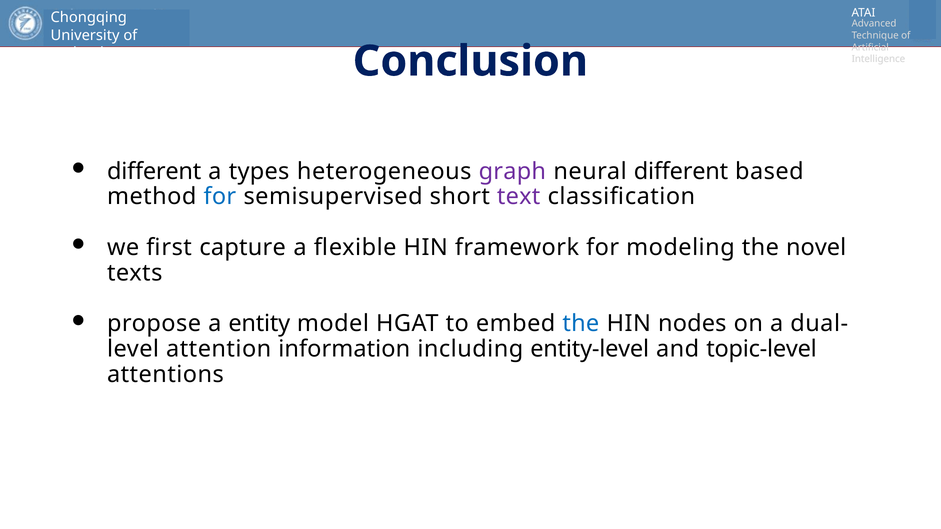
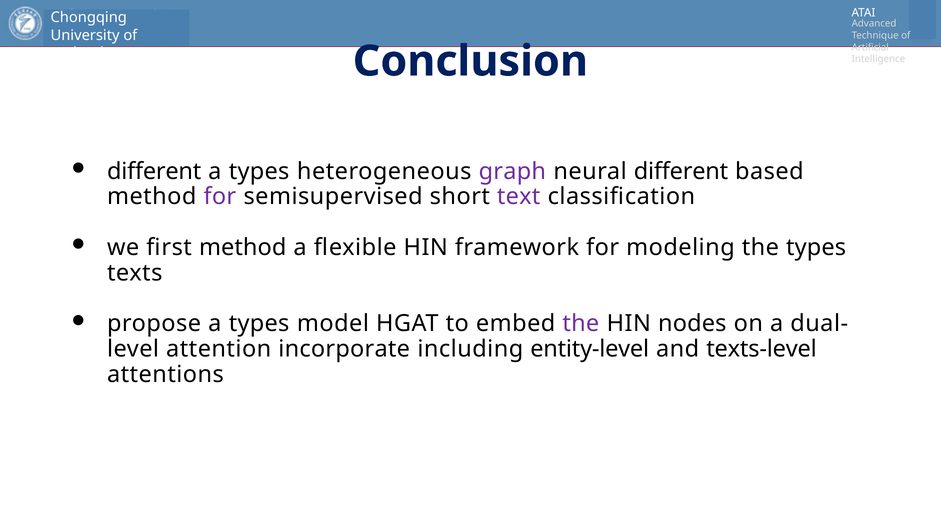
for colour: blue -> purple (220, 197)
first capture: capture -> method (243, 248)
the novel: novel -> types (816, 248)
propose a entity: entity -> types (259, 324)
the colour: blue -> purple (581, 324)
information: information -> incorporate (344, 349)
topic-level: topic-level -> texts-level (762, 349)
